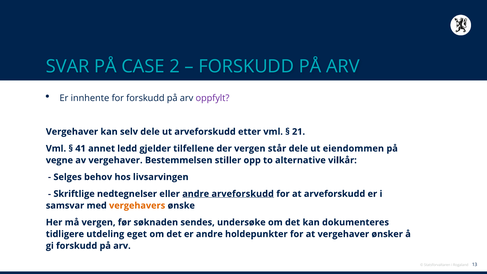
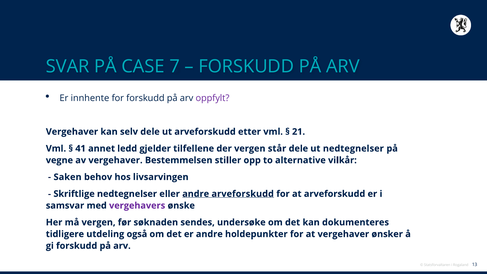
2: 2 -> 7 (175, 66)
ut eiendommen: eiendommen -> nedtegnelser (353, 148)
Selges: Selges -> Saken (68, 177)
vergehavers colour: orange -> purple (137, 206)
eget: eget -> også (137, 234)
